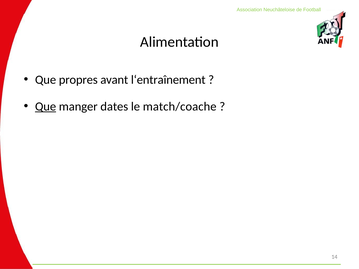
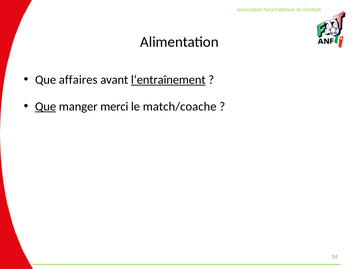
propres: propres -> affaires (78, 80)
l‘entraînement underline: none -> present (168, 80)
dates: dates -> merci (114, 107)
